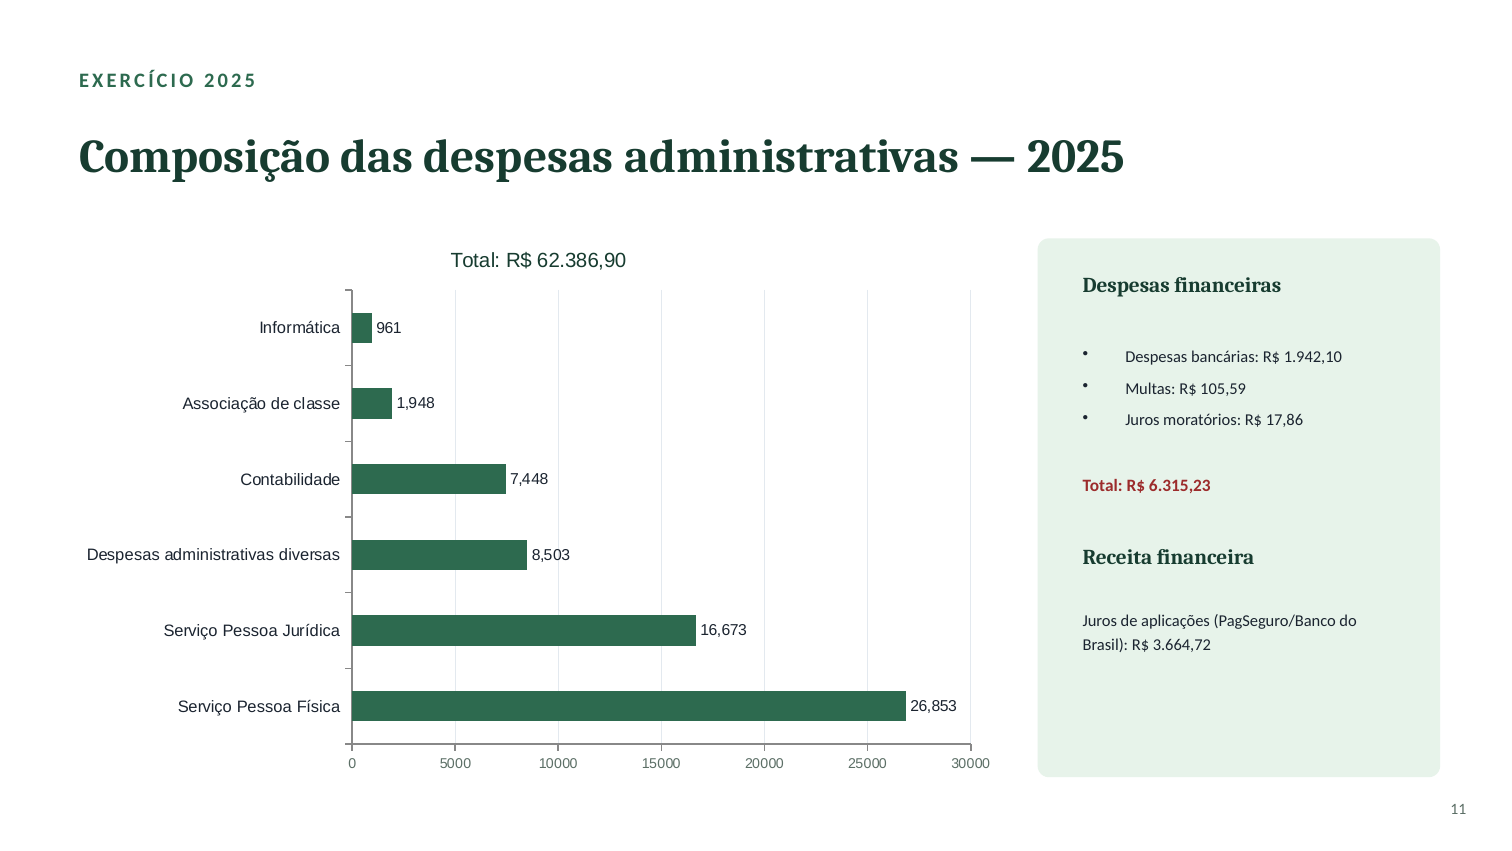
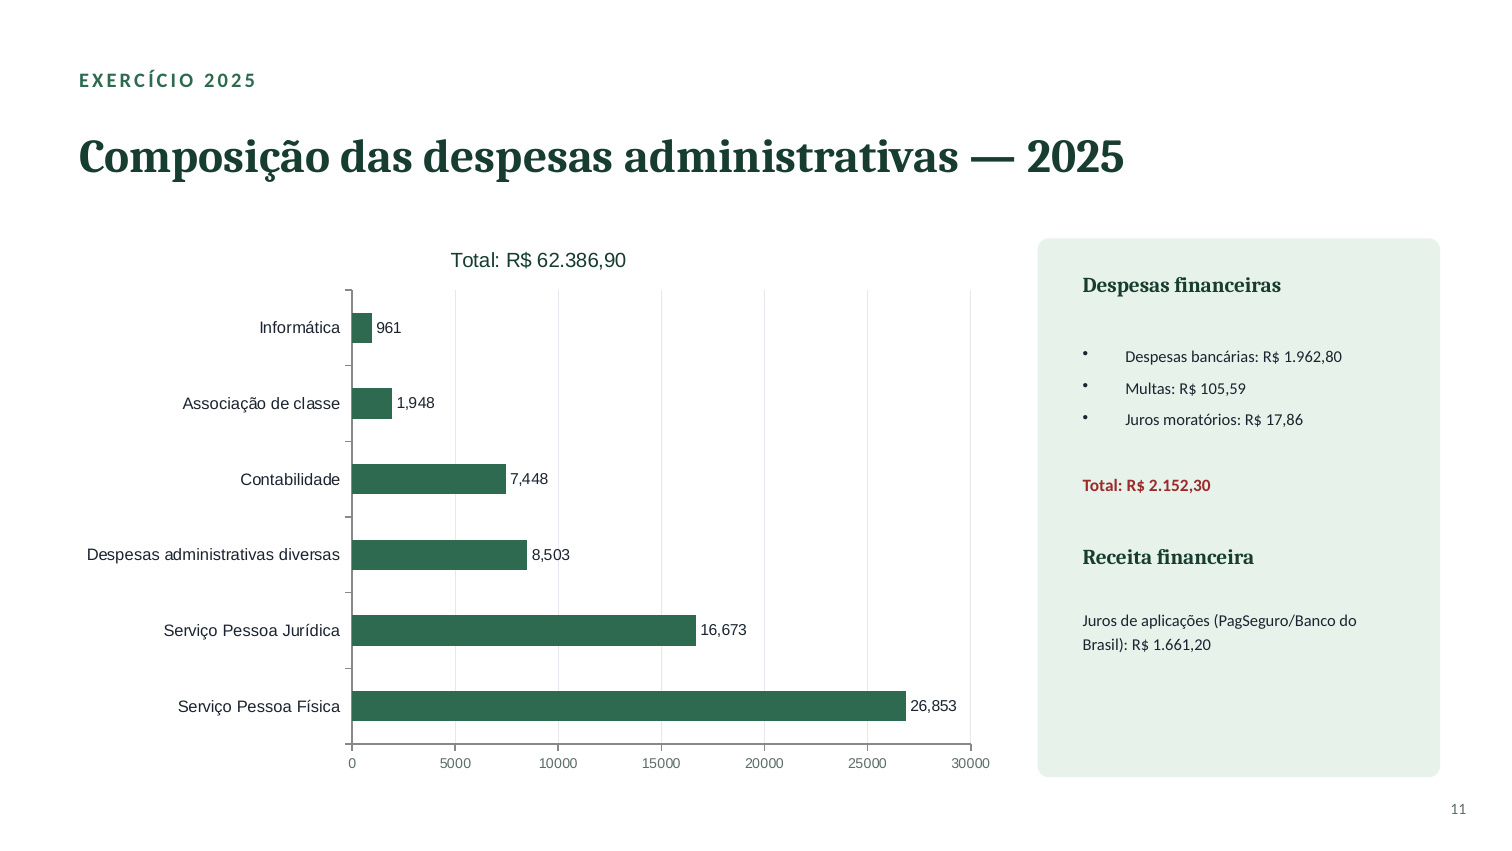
1.942,10: 1.942,10 -> 1.962,80 (1313, 357)
6.315,23: 6.315,23 -> 2.152,30 (1180, 486)
3.664,72: 3.664,72 -> 1.661,20 (1182, 644)
